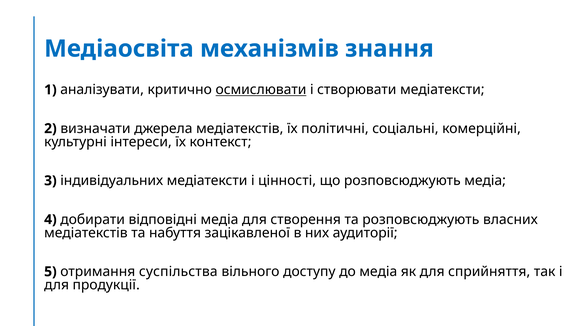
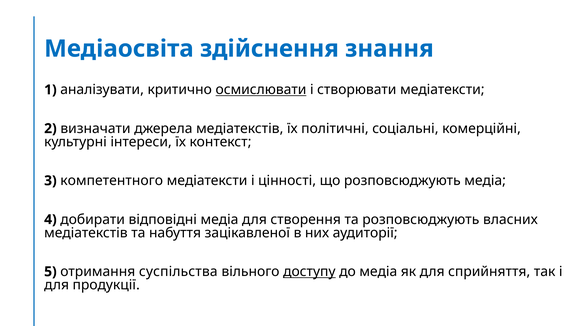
механізмів: механізмів -> здійснення (269, 49)
індивідуальних: індивідуальних -> компетентного (112, 181)
доступу underline: none -> present (309, 271)
